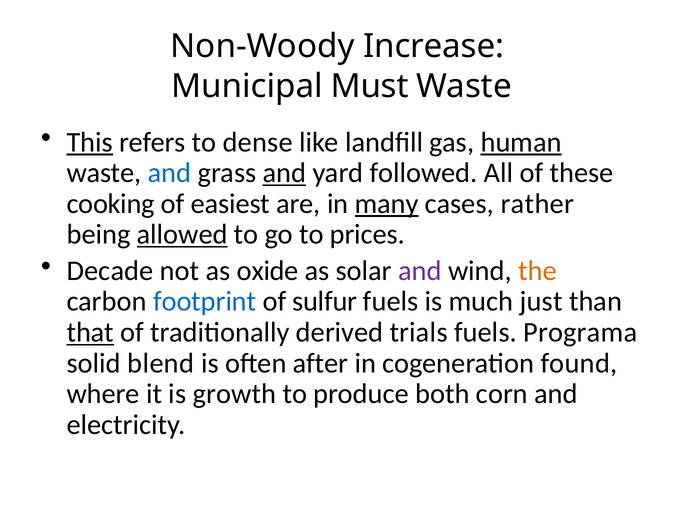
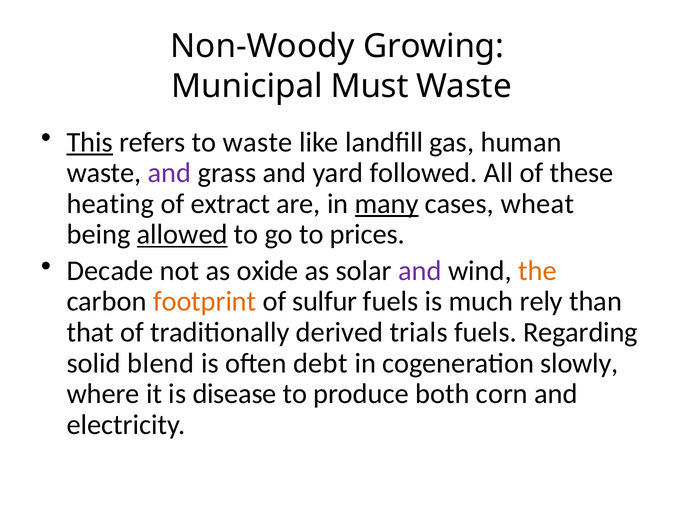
Increase: Increase -> Growing (434, 46)
to dense: dense -> waste (258, 142)
human underline: present -> none (521, 142)
and colour: blue -> purple (170, 173)
and underline: present -> none (284, 173)
cooking: cooking -> heating (110, 203)
easiest: easiest -> extract (230, 203)
rather: rather -> wheat (537, 203)
footprint colour: blue -> orange (205, 301)
just: just -> rely (541, 301)
that underline: present -> none (90, 332)
Programa: Programa -> Regarding (580, 332)
after: after -> debt (320, 363)
found: found -> slowly (579, 363)
growth: growth -> disease (235, 393)
